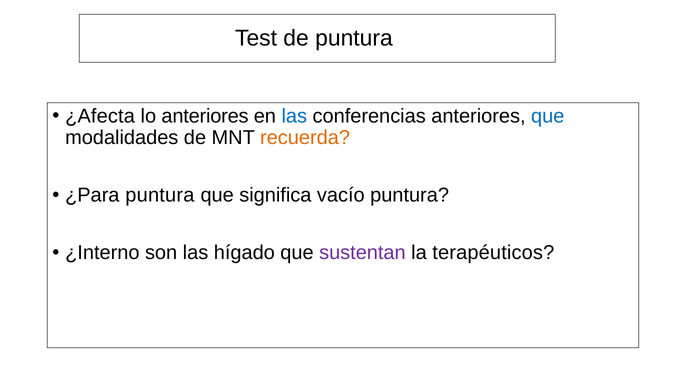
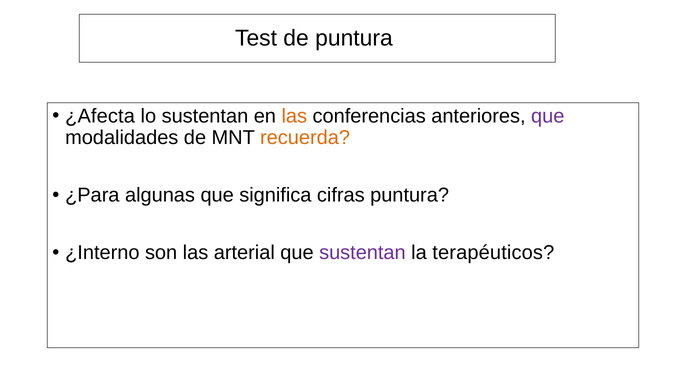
lo anteriores: anteriores -> sustentan (205, 116)
las colour: blue -> orange (294, 116)
que colour: blue -> purple (548, 116)
¿Para puntura: puntura -> algunas (160, 195)
vacío: vacío -> cifras (341, 195)
hígado: hígado -> arterial (244, 253)
